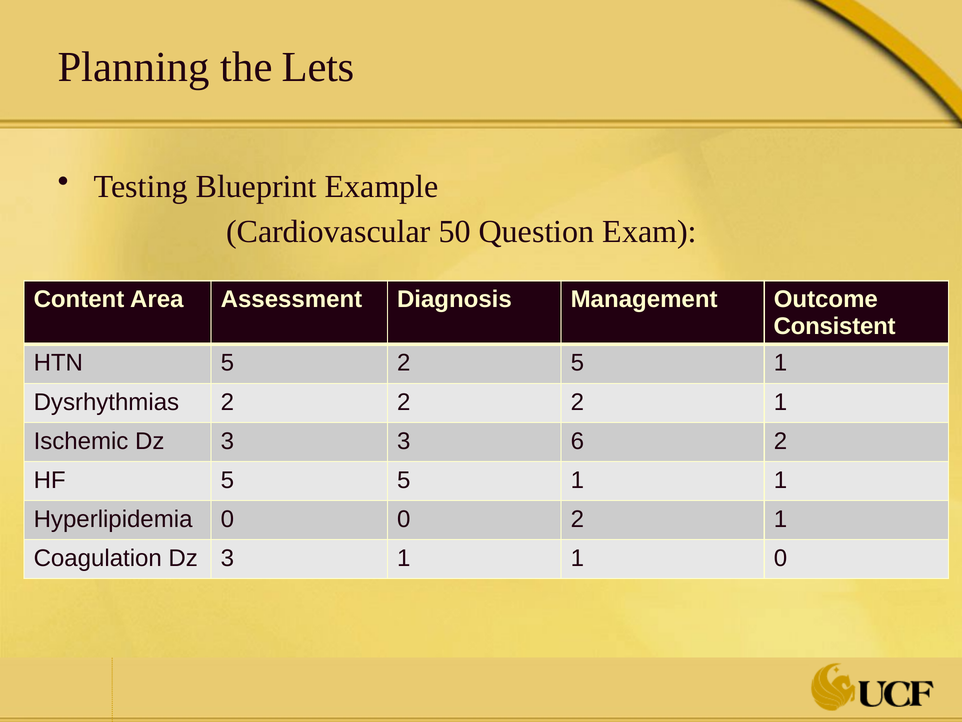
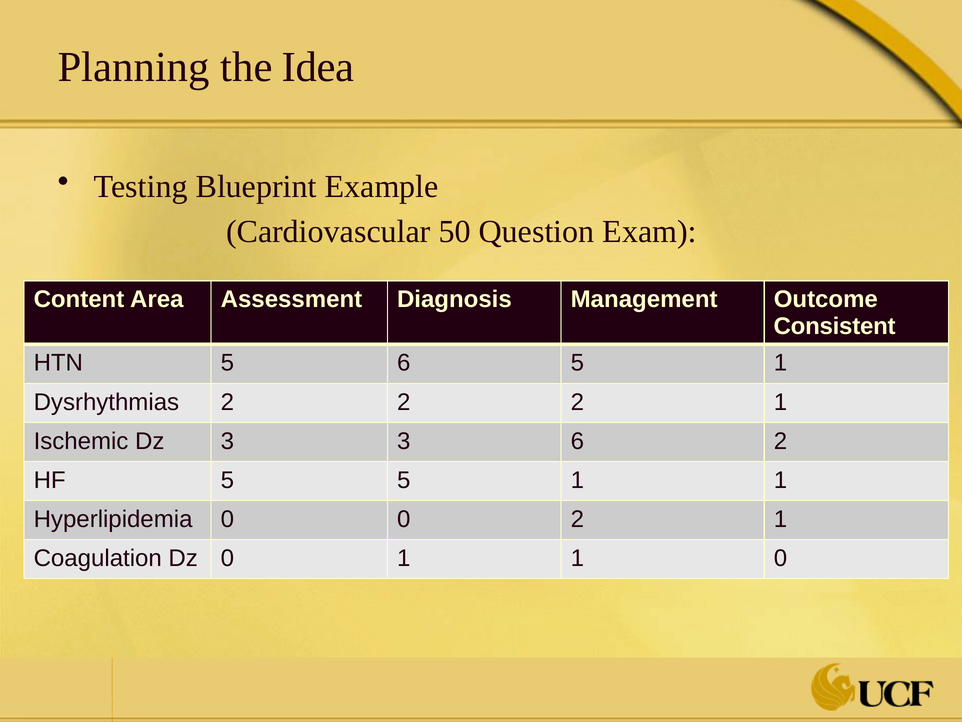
Lets: Lets -> Idea (318, 67)
5 2: 2 -> 6 (404, 363)
Coagulation Dz 3: 3 -> 0 (227, 558)
